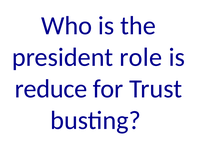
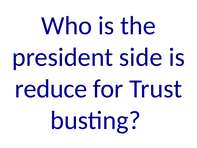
role: role -> side (141, 57)
